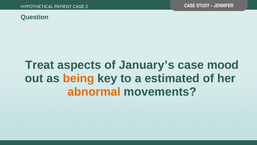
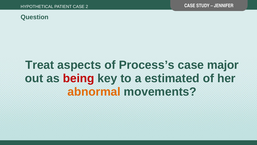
January’s: January’s -> Process’s (147, 65)
mood: mood -> major (223, 65)
being colour: orange -> red (79, 78)
